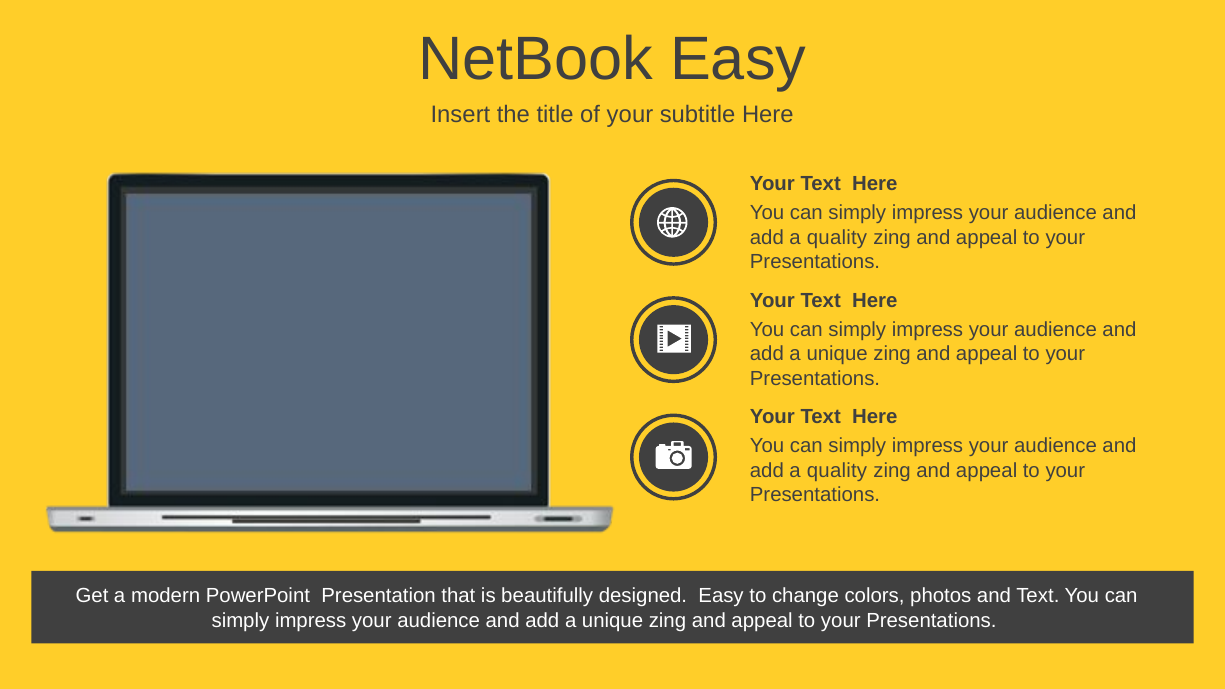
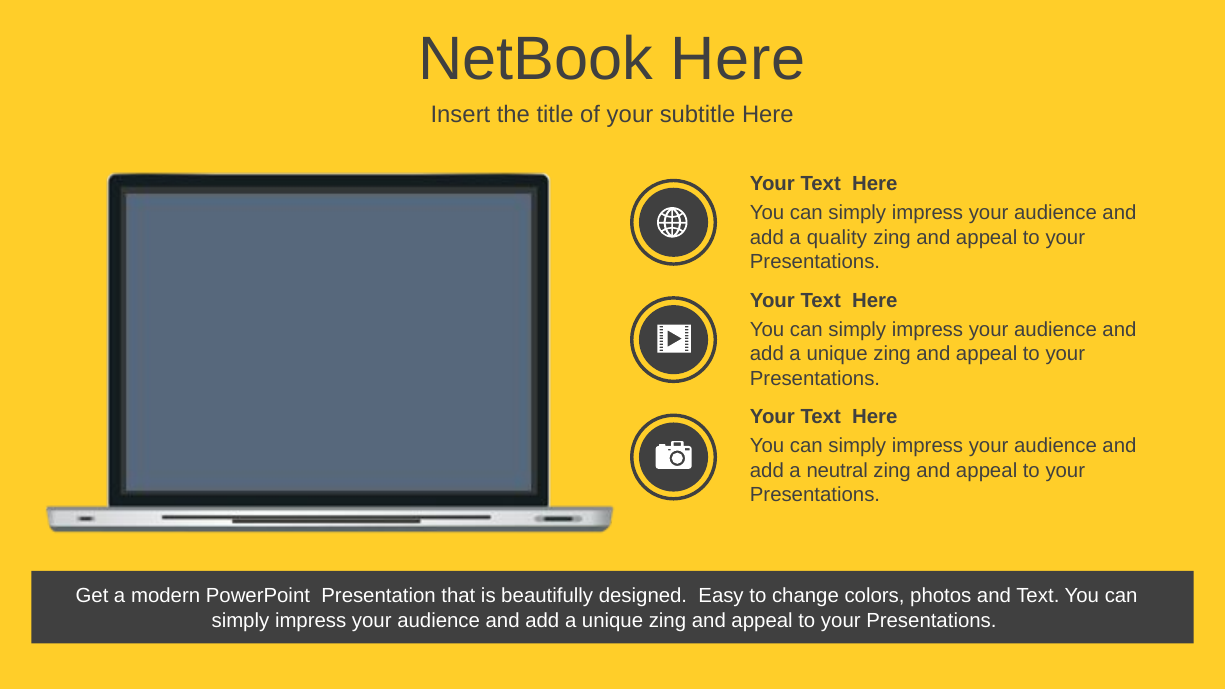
NetBook Easy: Easy -> Here (738, 59)
quality: quality -> neutral (837, 470)
